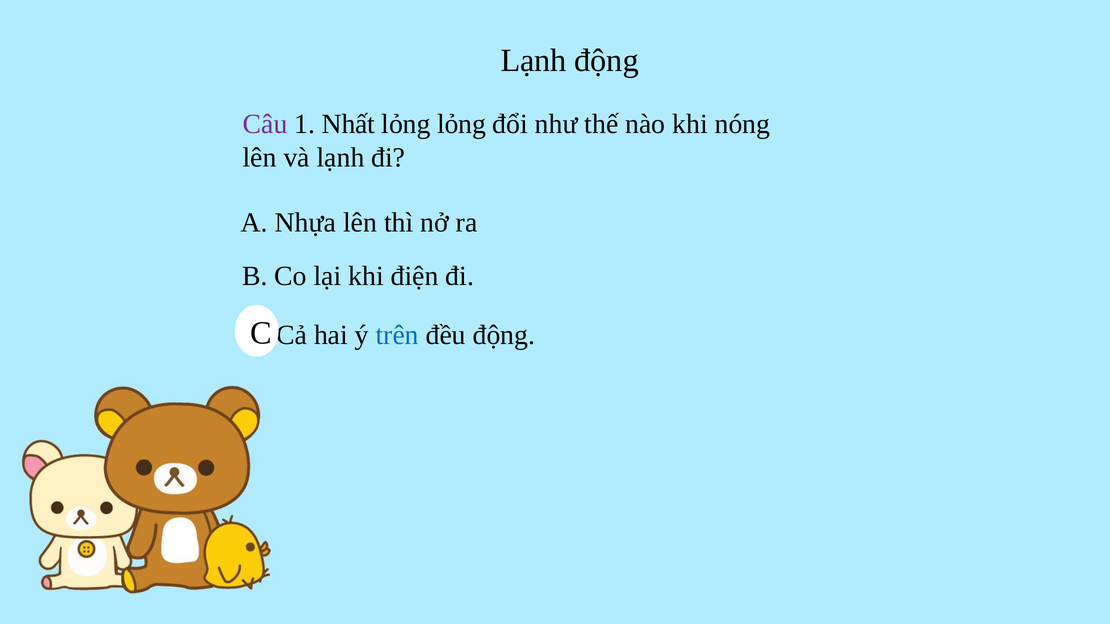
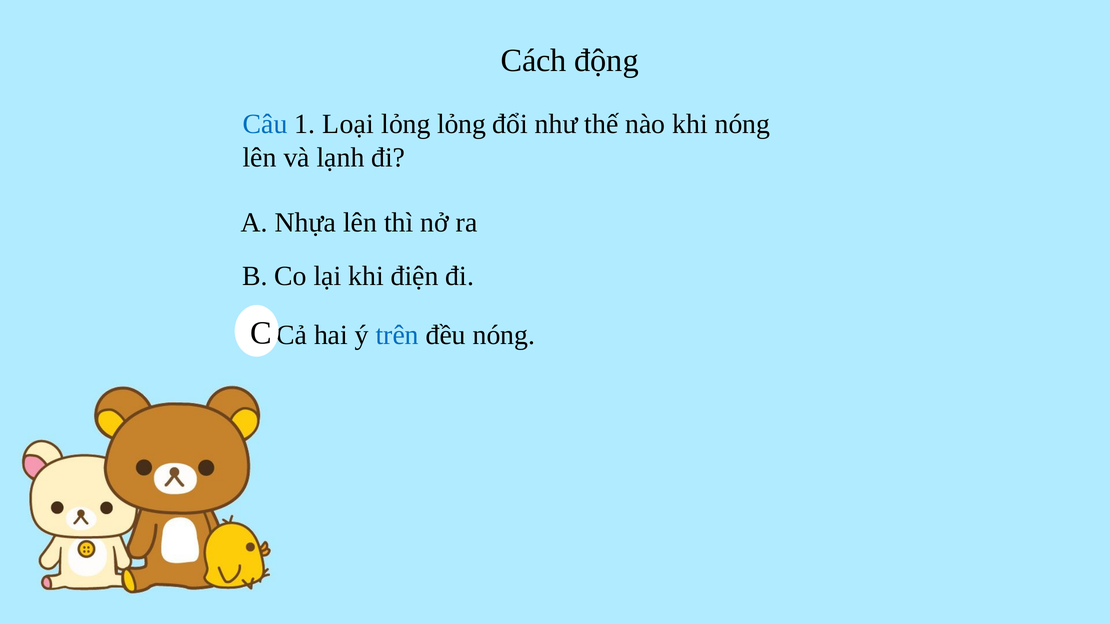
Lạnh: Lạnh -> Cách (534, 60)
Câu colour: purple -> blue (265, 124)
Nhất: Nhất -> Loại (348, 124)
đều động: động -> nóng (504, 335)
